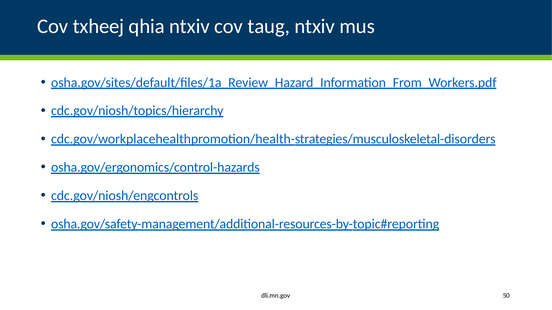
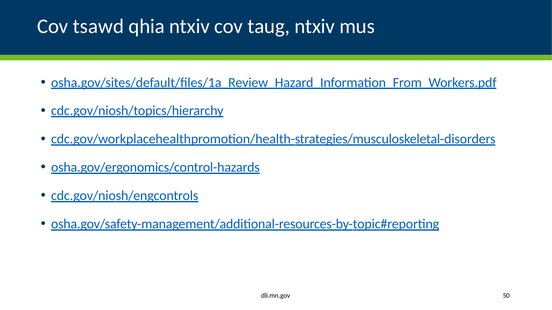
txheej: txheej -> tsawd (98, 26)
